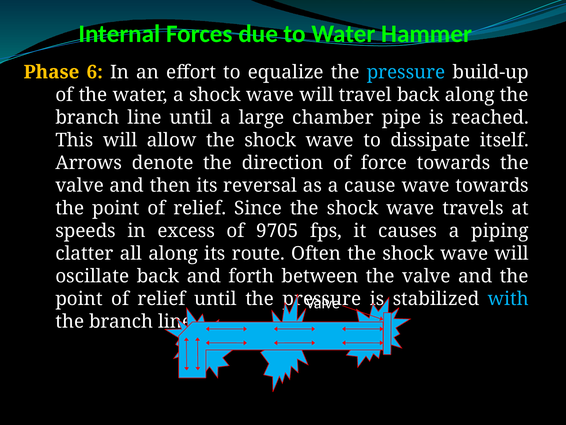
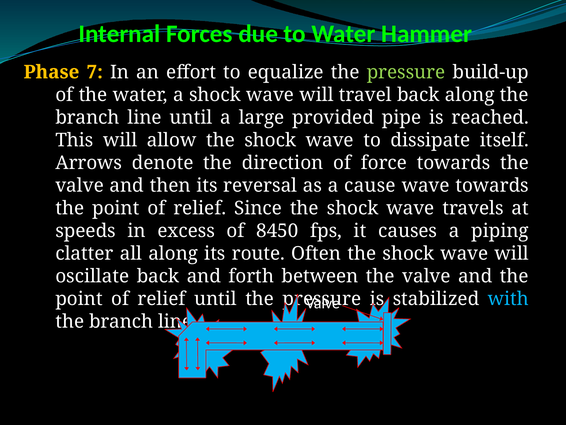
6: 6 -> 7 (95, 72)
pressure colour: light blue -> light green (406, 72)
chamber: chamber -> provided (333, 117)
9705: 9705 -> 8450 (277, 231)
